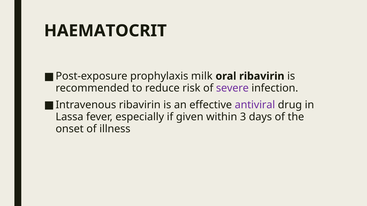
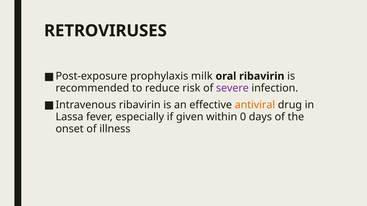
HAEMATOCRIT: HAEMATOCRIT -> RETROVIRUSES (105, 31)
antiviral colour: purple -> orange (255, 105)
3: 3 -> 0 (243, 117)
